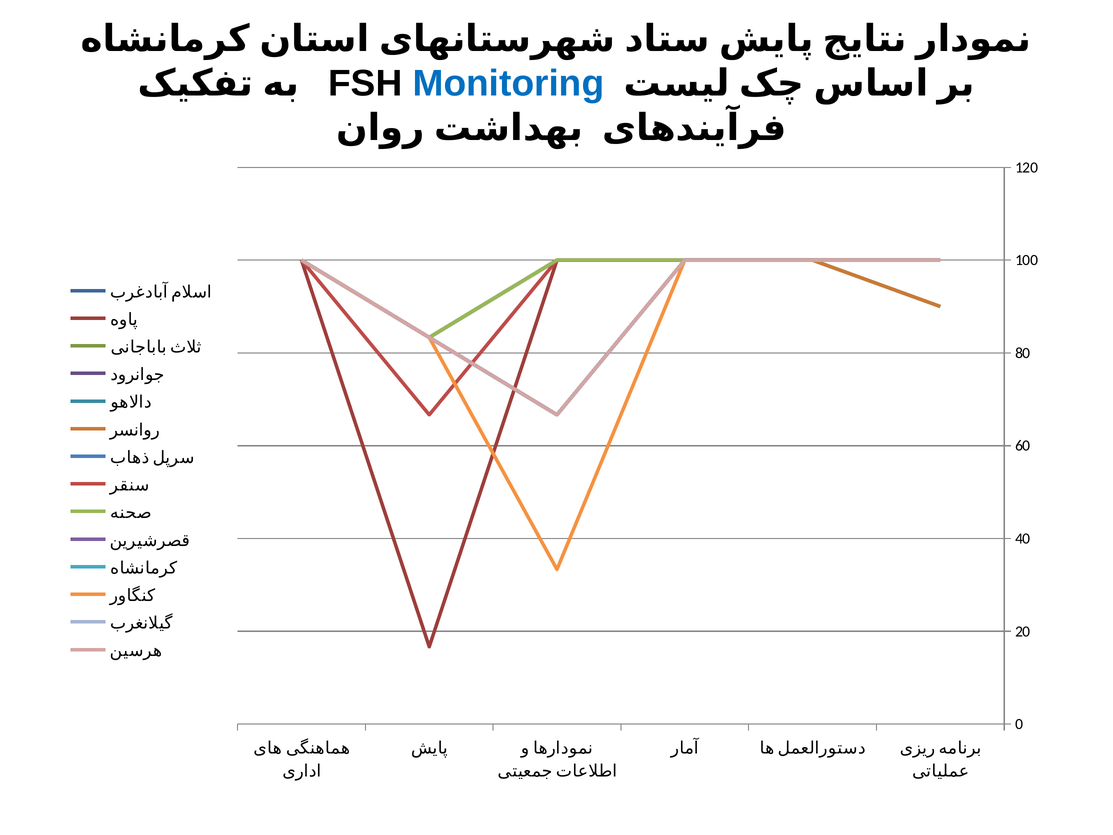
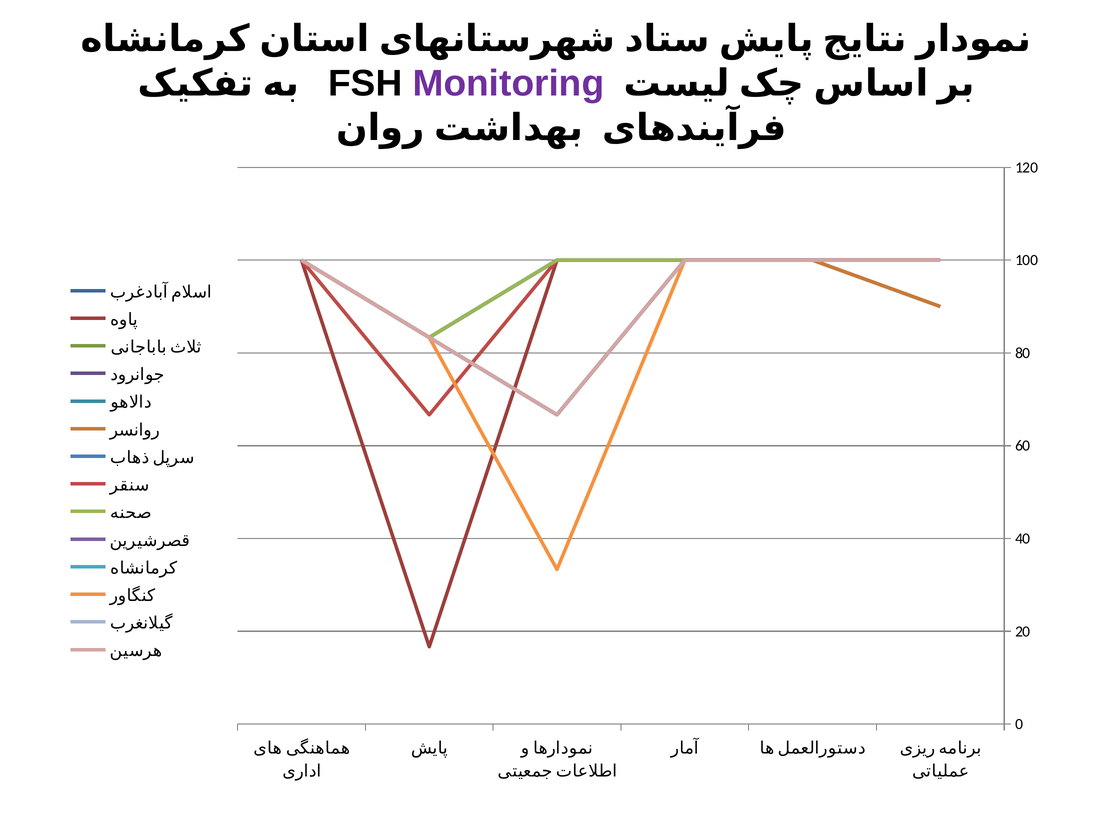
Monitoring colour: blue -> purple (508, 83)
